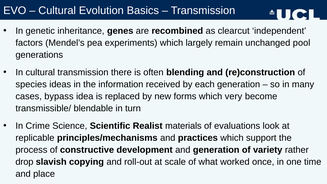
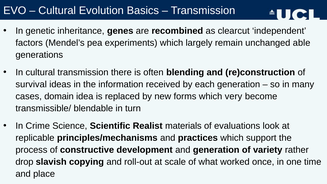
pool: pool -> able (302, 43)
species: species -> survival (31, 84)
bypass: bypass -> domain (59, 96)
